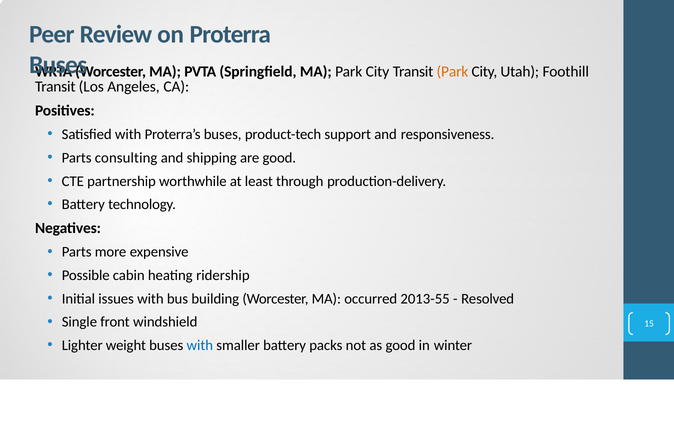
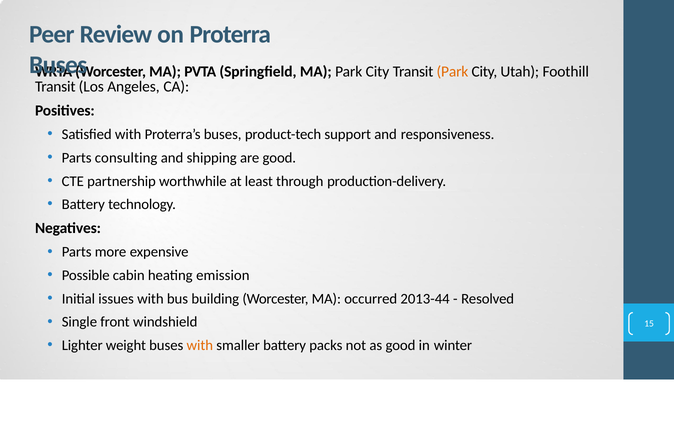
ridership: ridership -> emission (223, 275)
2013-55: 2013-55 -> 2013-44 (425, 298)
with colour: blue -> orange (200, 345)
